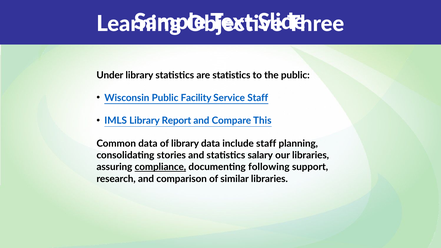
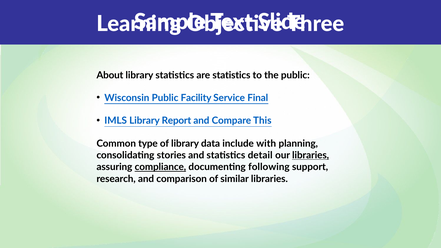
Under: Under -> About (110, 75)
Service Staff: Staff -> Final (258, 98)
Common data: data -> type (148, 144)
include staff: staff -> with (266, 144)
salary: salary -> detail (260, 155)
libraries underline: none -> present (311, 155)
